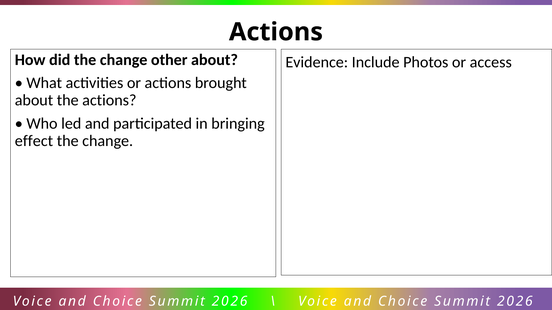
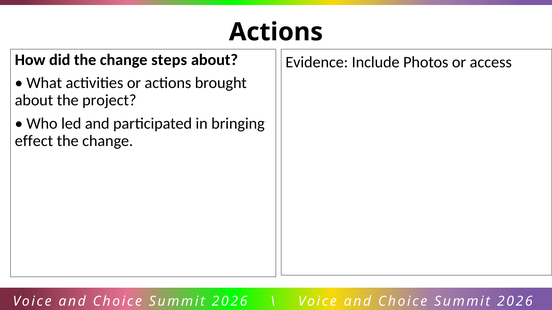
other: other -> steps (169, 60)
the actions: actions -> project (109, 101)
